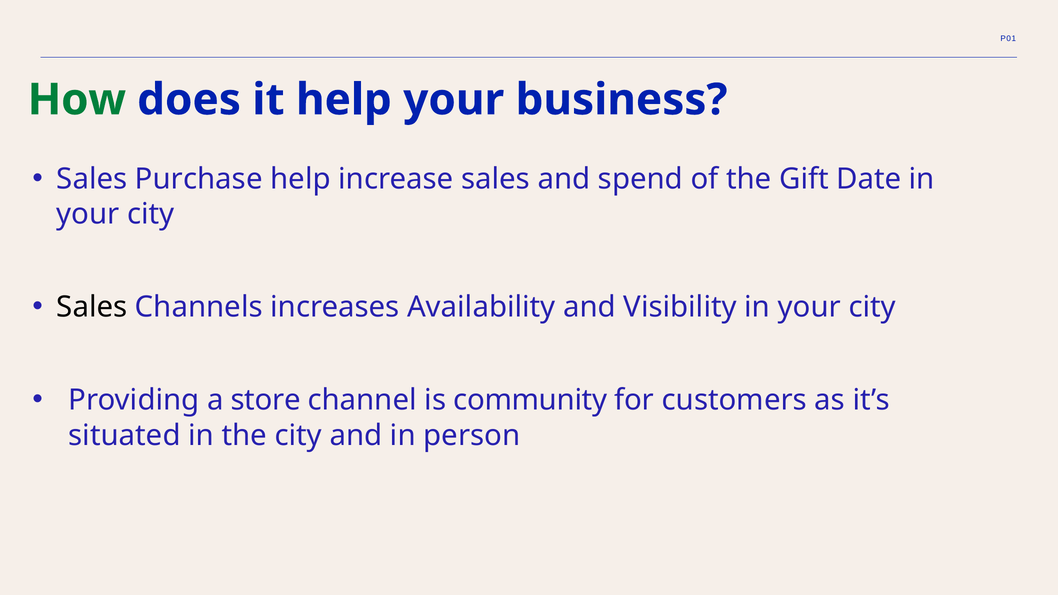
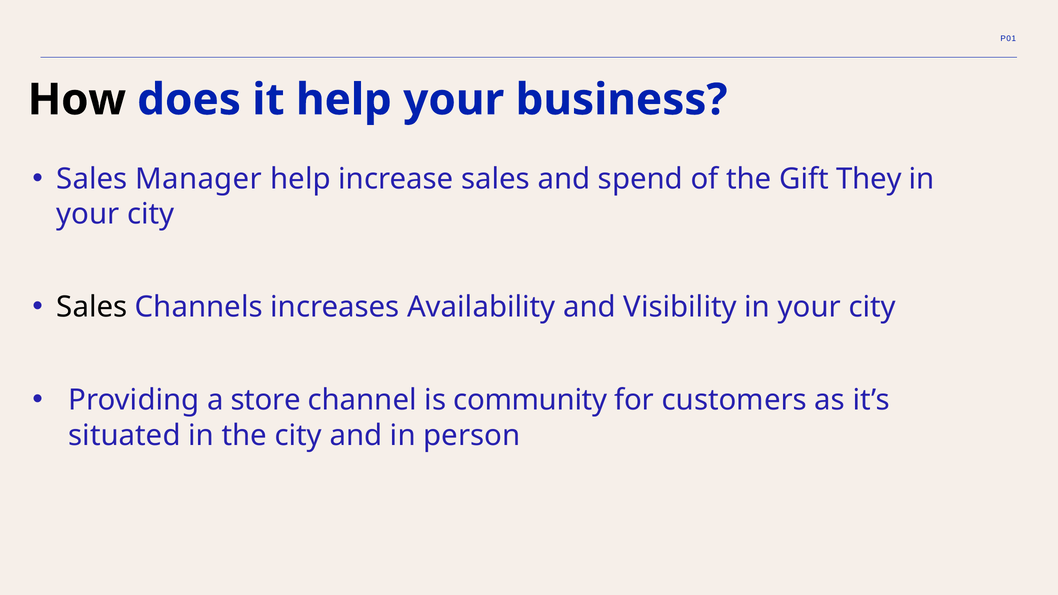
How colour: green -> black (77, 100)
Purchase: Purchase -> Manager (199, 179)
Date: Date -> They (869, 179)
